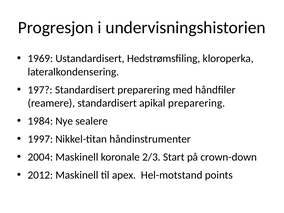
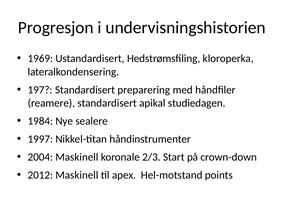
apikal preparering: preparering -> studiedagen (197, 103)
